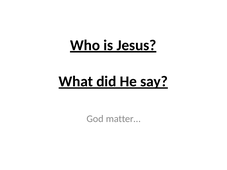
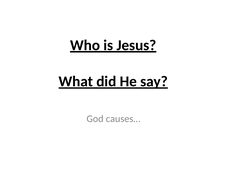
matter…: matter… -> causes… (123, 119)
